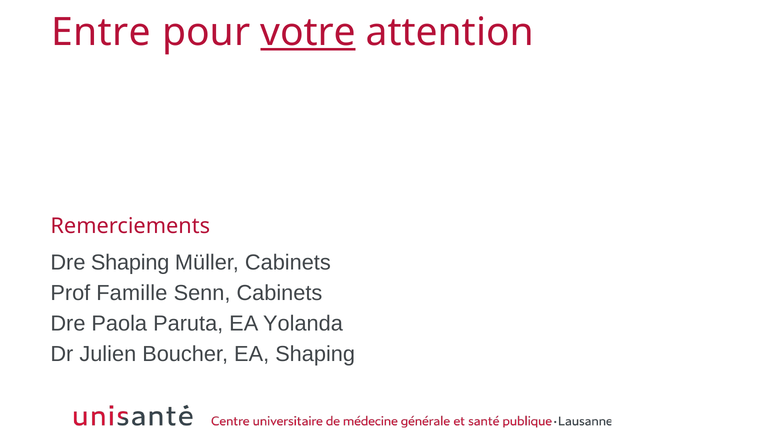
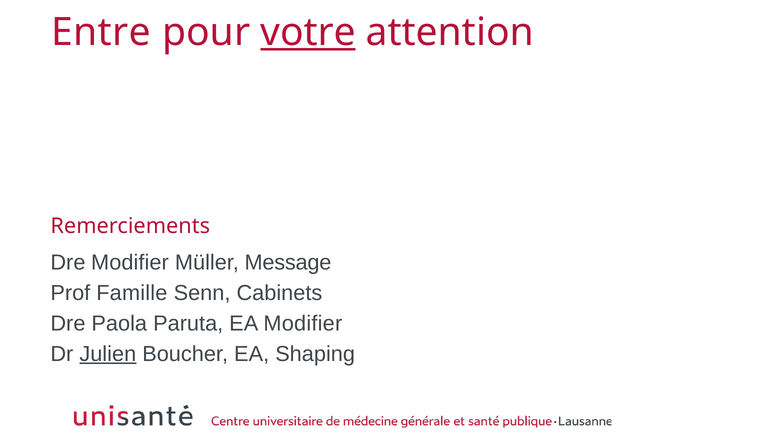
Dre Shaping: Shaping -> Modifier (130, 263)
Müller Cabinets: Cabinets -> Message (288, 263)
EA Yolanda: Yolanda -> Modifier (303, 323)
Julien underline: none -> present (108, 354)
